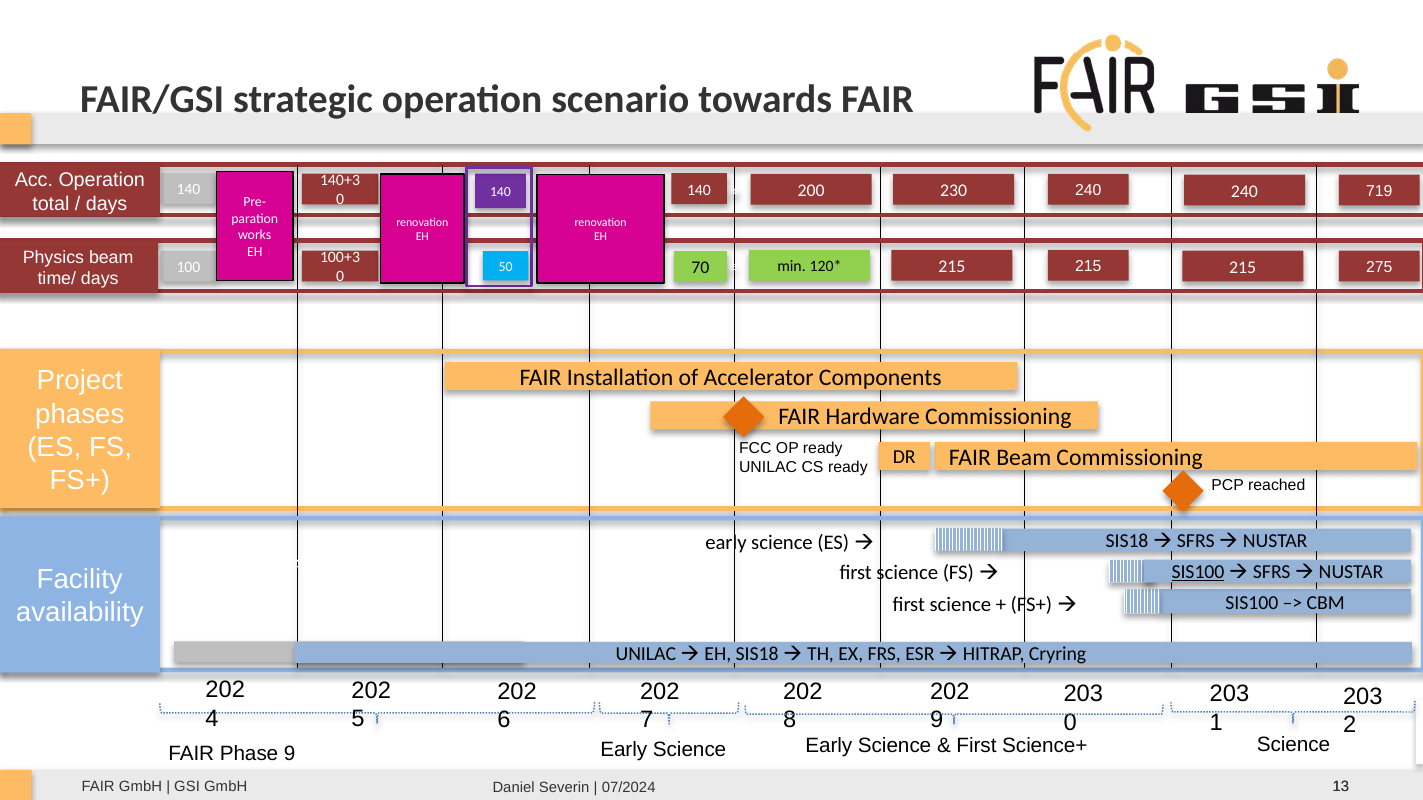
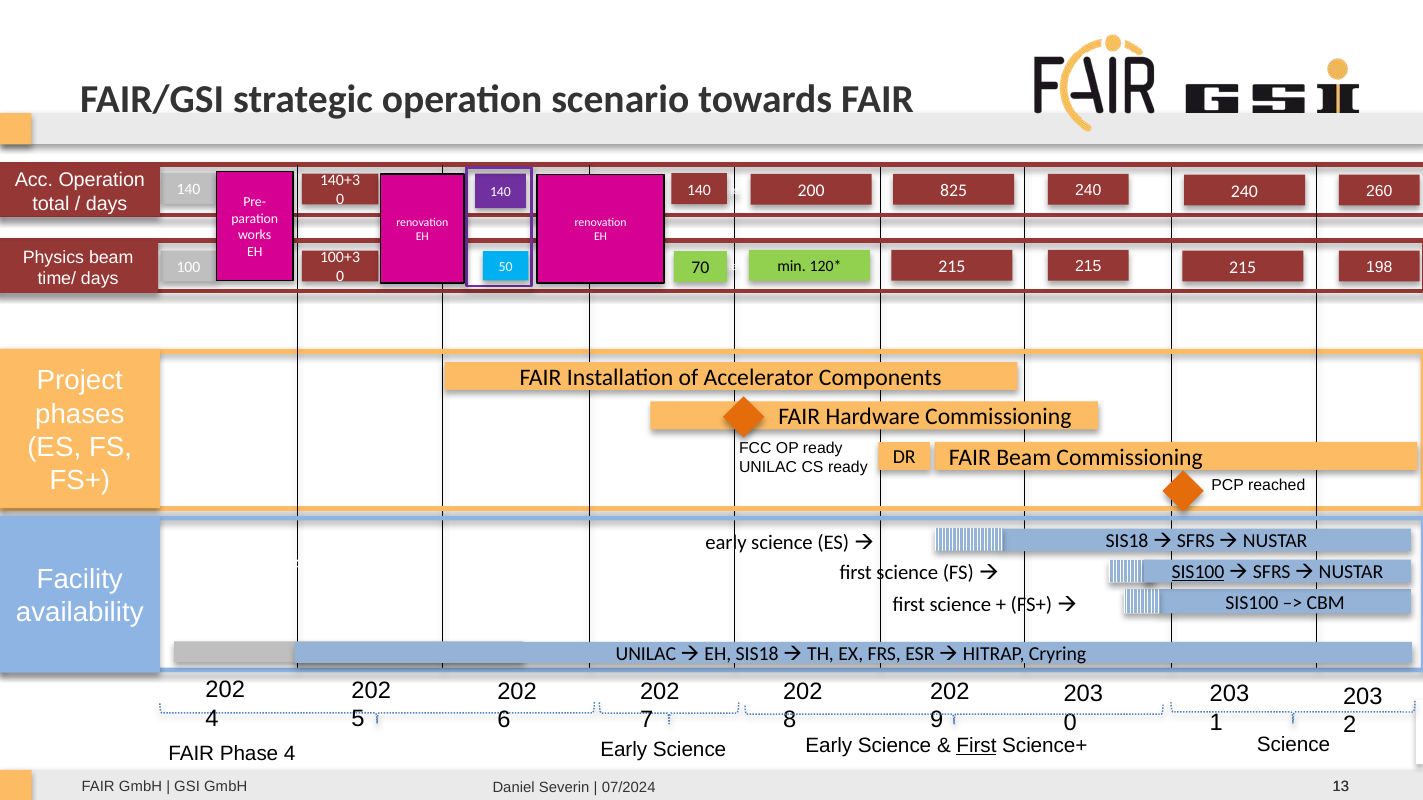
230: 230 -> 825 (954, 191)
719: 719 -> 260 (1379, 191)
275: 275 -> 198 (1379, 267)
First underline: none -> present (976, 746)
Phase 9: 9 -> 4 (290, 755)
